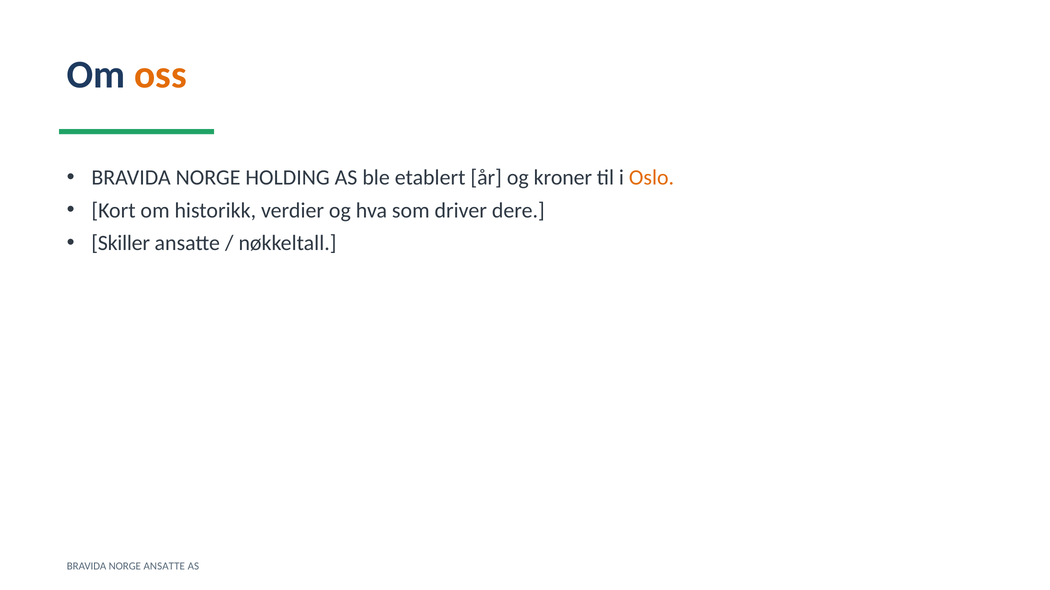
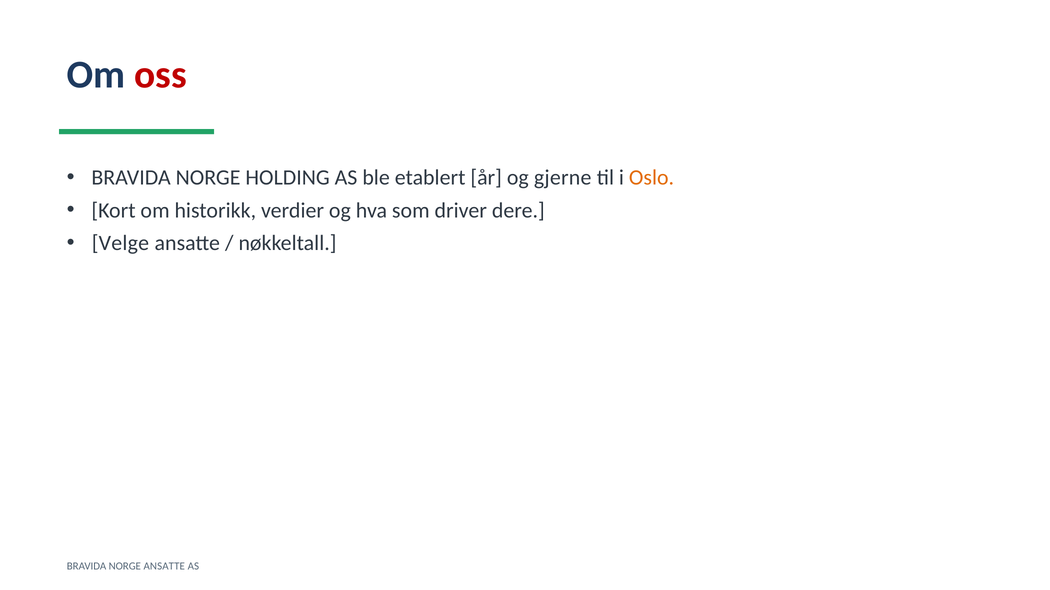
oss colour: orange -> red (160, 75)
kroner: kroner -> gjerne (563, 178)
Skiller: Skiller -> Velge (120, 244)
